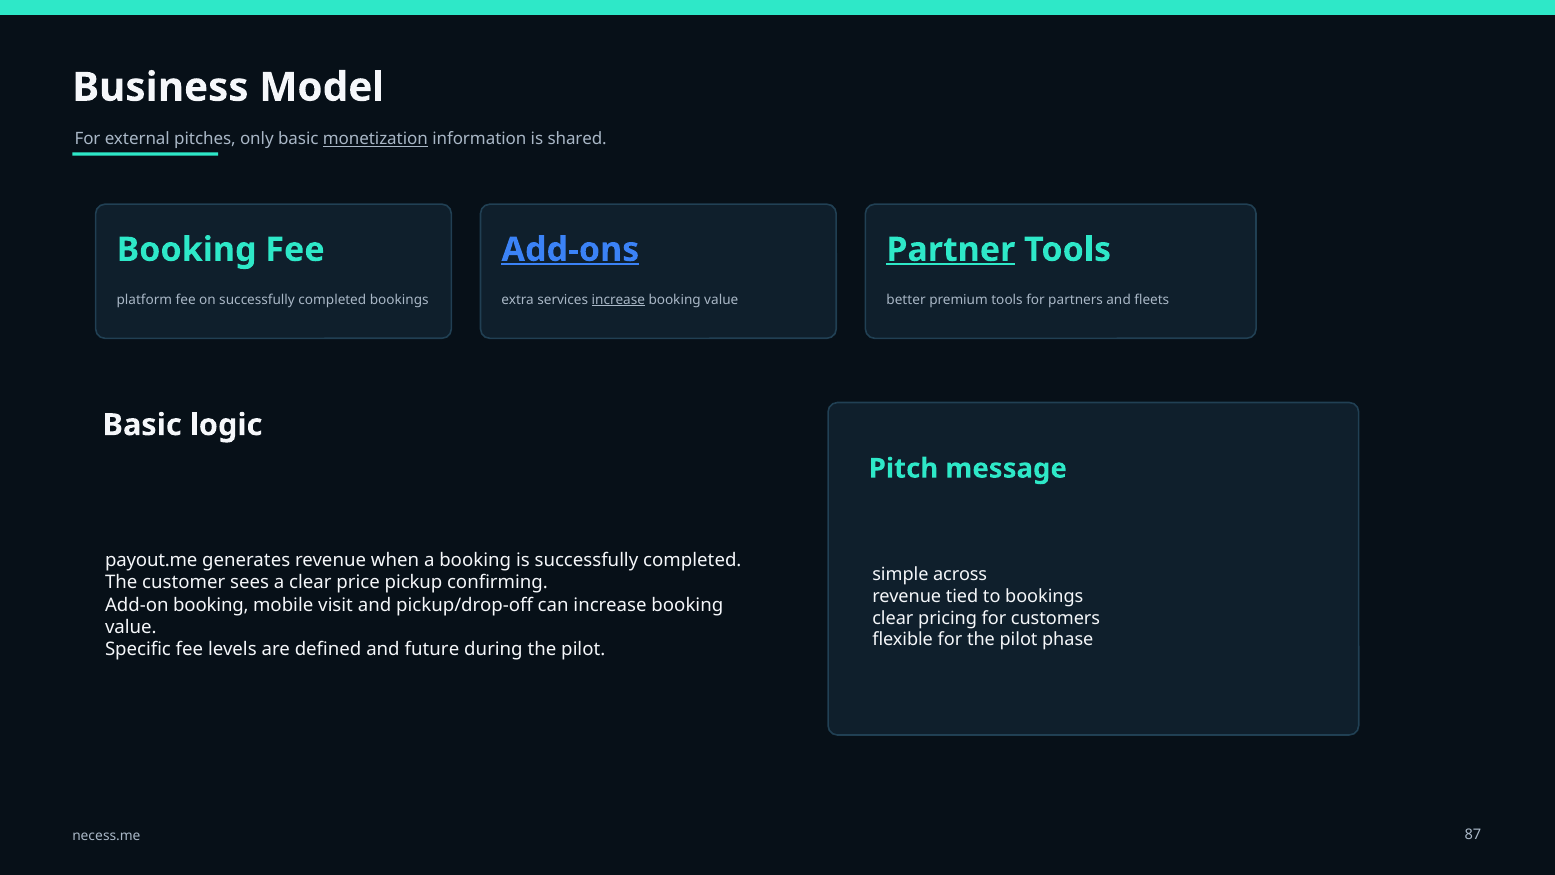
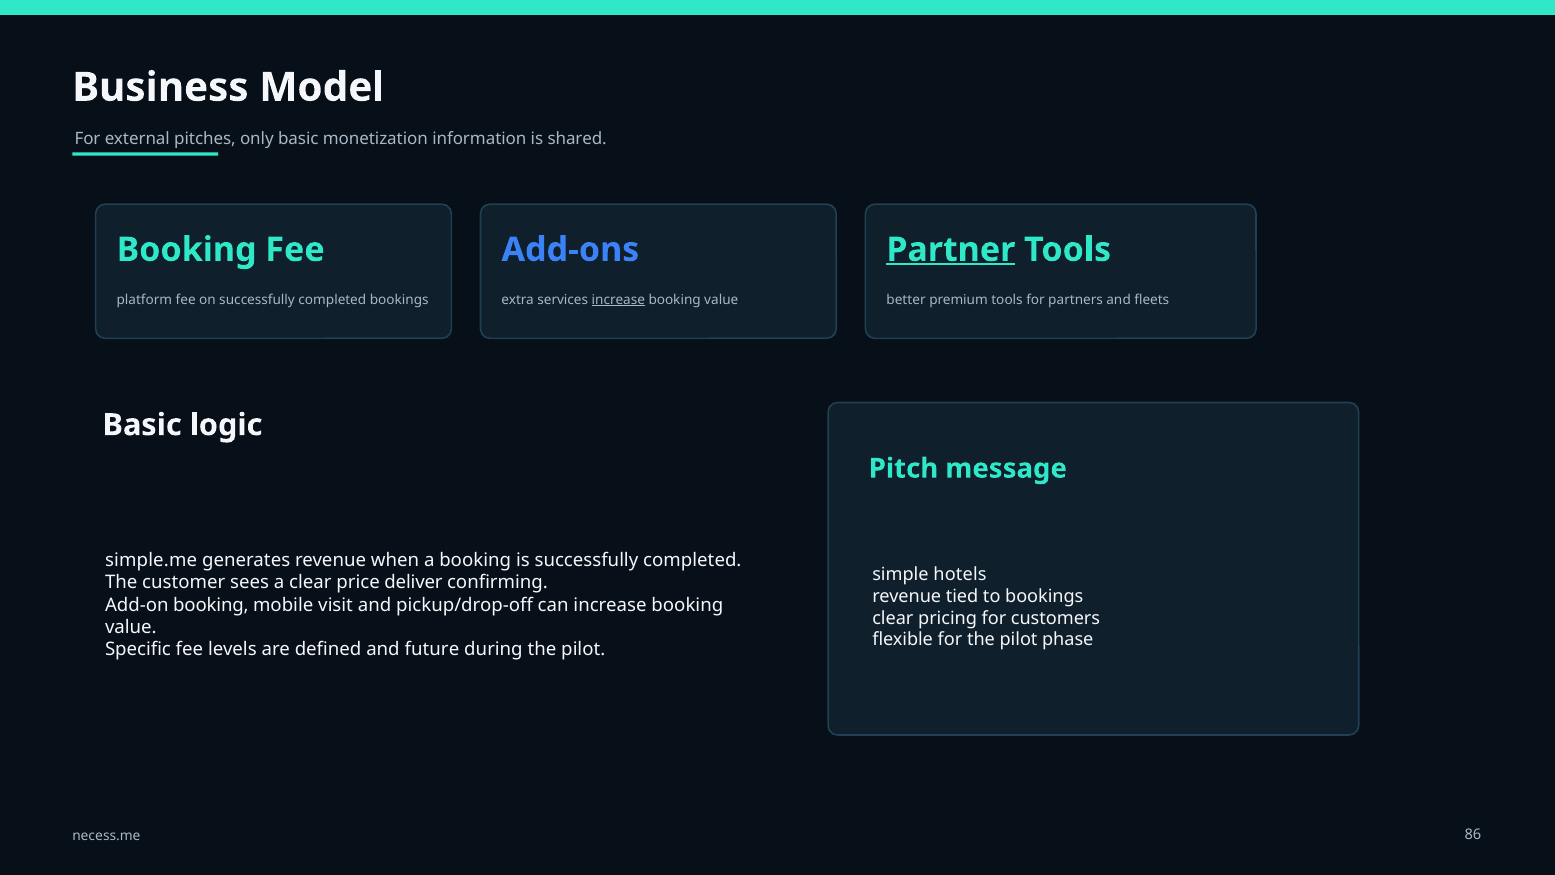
monetization underline: present -> none (375, 139)
Add-ons underline: present -> none (570, 250)
payout.me: payout.me -> simple.me (151, 560)
across: across -> hotels (960, 575)
pickup: pickup -> deliver (414, 582)
87: 87 -> 86 (1473, 834)
